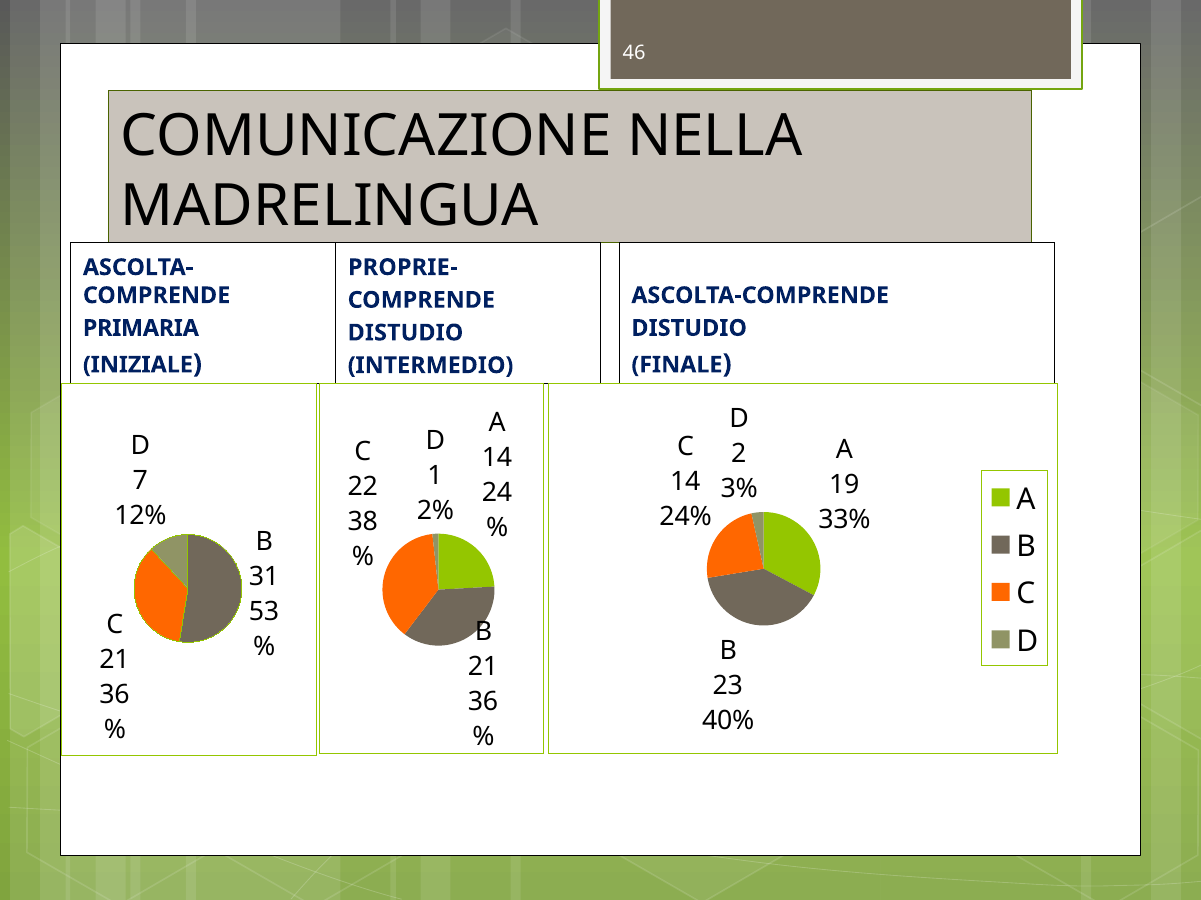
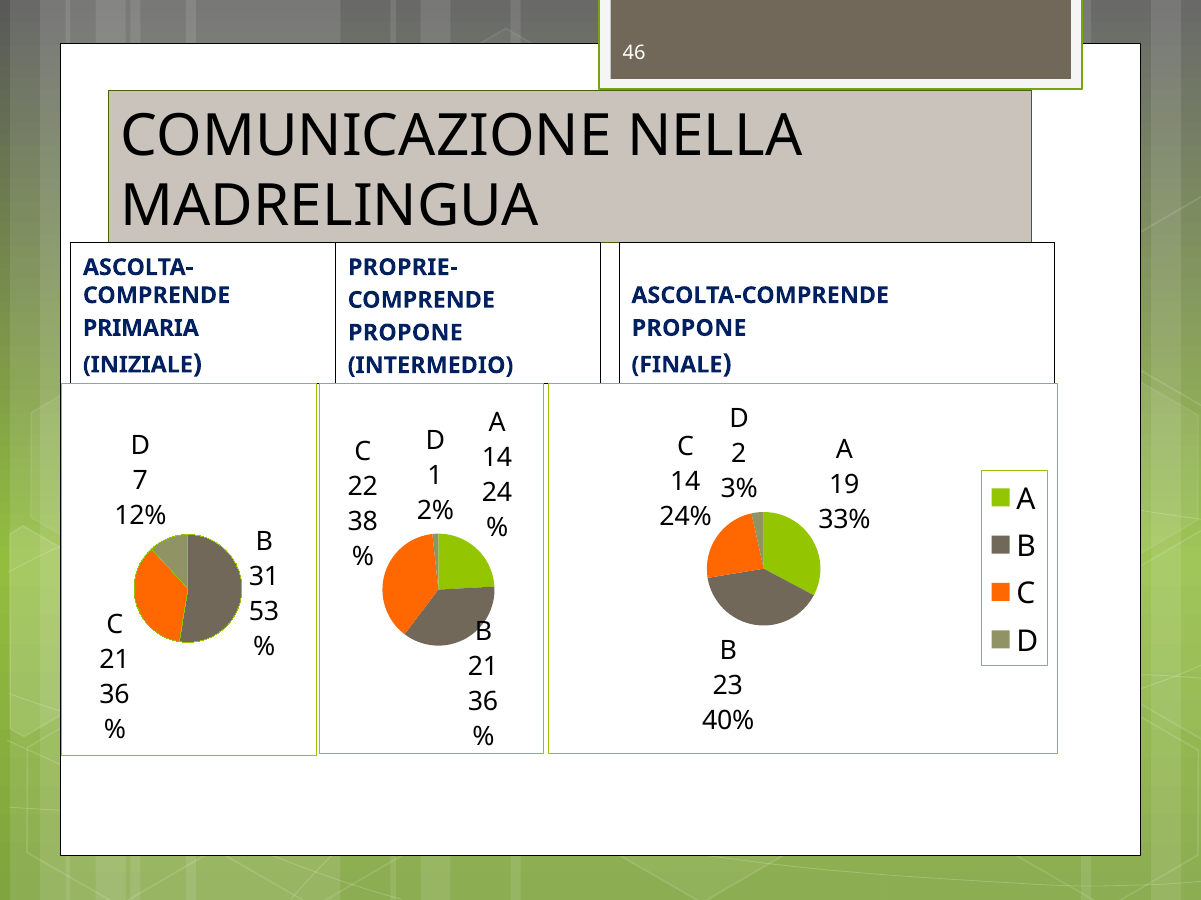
DISTUDIO: DISTUDIO -> PROPONE (689, 328)
DISTUDIO: DISTUDIO -> PROPONE (405, 333)
